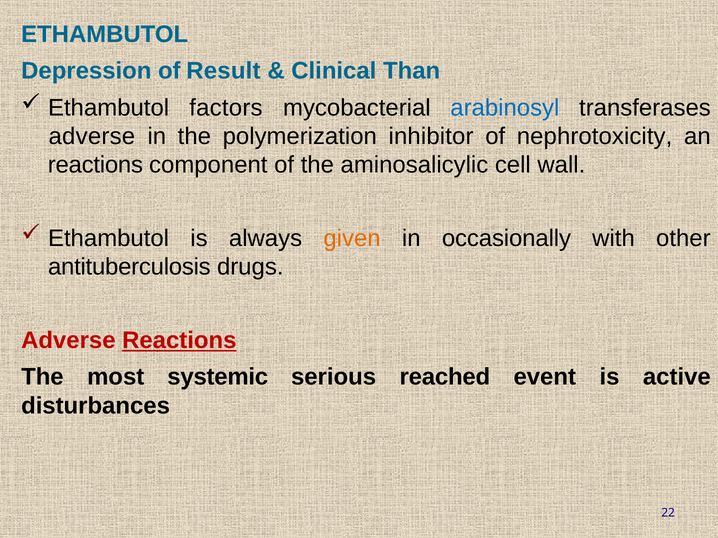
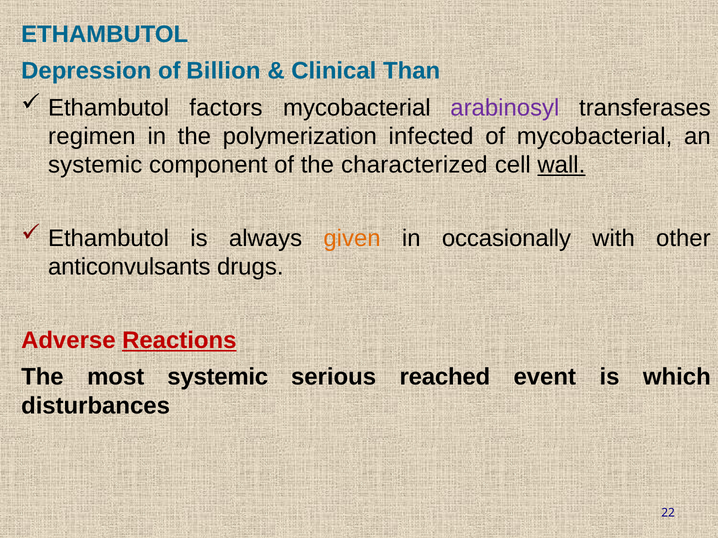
Result: Result -> Billion (223, 71)
arabinosyl colour: blue -> purple (505, 108)
adverse: adverse -> regimen (92, 136)
inhibitor: inhibitor -> infected (431, 136)
of nephrotoxicity: nephrotoxicity -> mycobacterial (595, 136)
reactions: reactions -> systemic (95, 165)
aminosalicylic: aminosalicylic -> characterized (414, 165)
wall underline: none -> present (561, 165)
antituberculosis: antituberculosis -> anticonvulsants (129, 267)
active: active -> which (677, 377)
